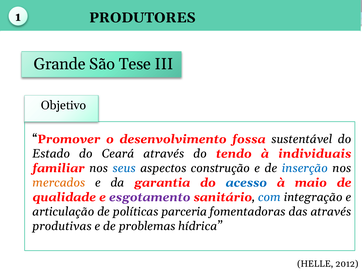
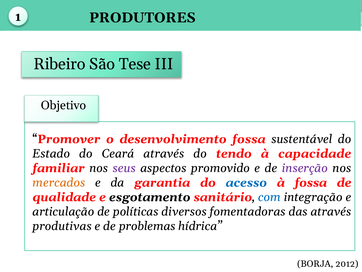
Grande: Grande -> Ribeiro (60, 64)
individuais: individuais -> capacidade (315, 153)
seus colour: blue -> purple (124, 168)
construção: construção -> promovido (220, 168)
inserção colour: blue -> purple (305, 168)
à maio: maio -> fossa (311, 182)
esgotamento colour: purple -> black (150, 197)
parceria: parceria -> diversos (184, 211)
HELLE: HELLE -> BORJA (315, 263)
